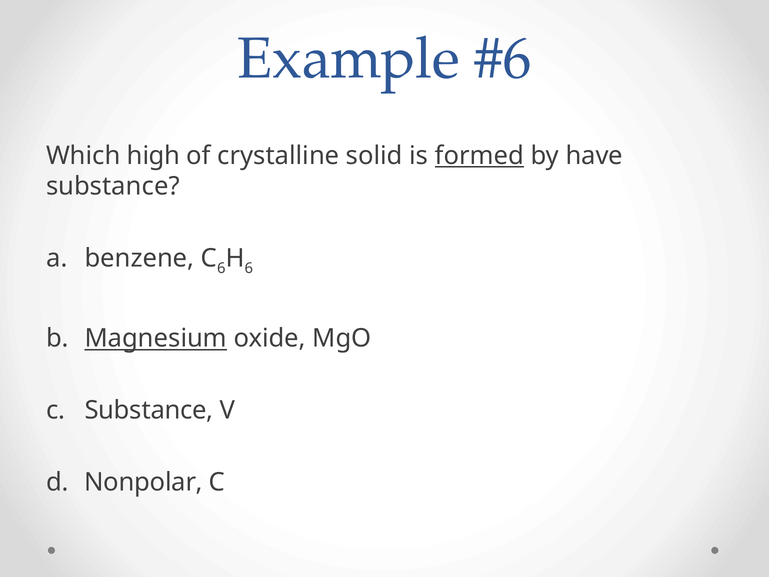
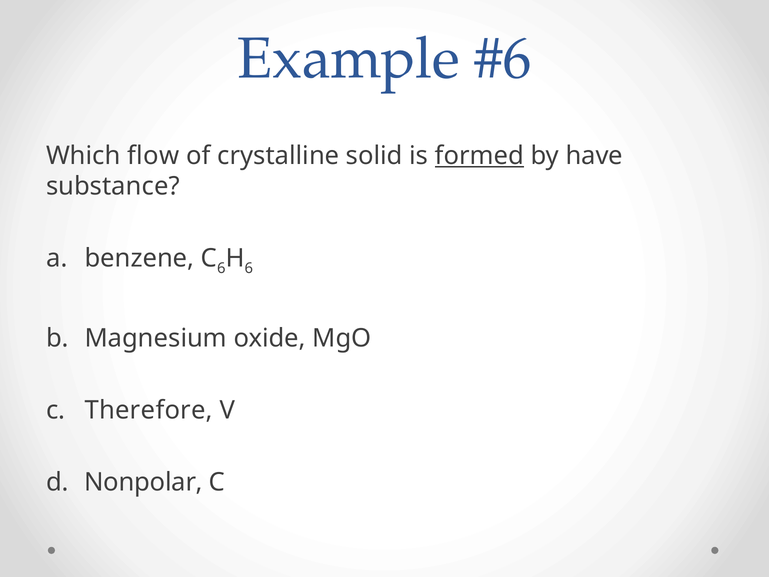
high: high -> flow (153, 156)
Magnesium underline: present -> none (156, 338)
c Substance: Substance -> Therefore (149, 410)
